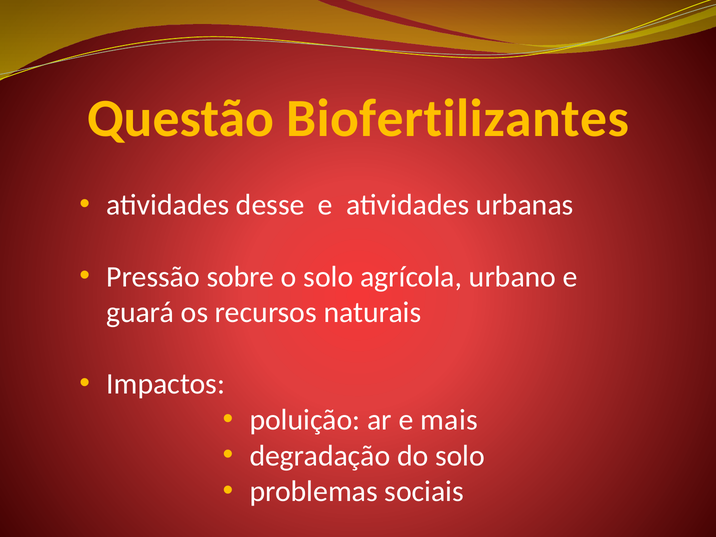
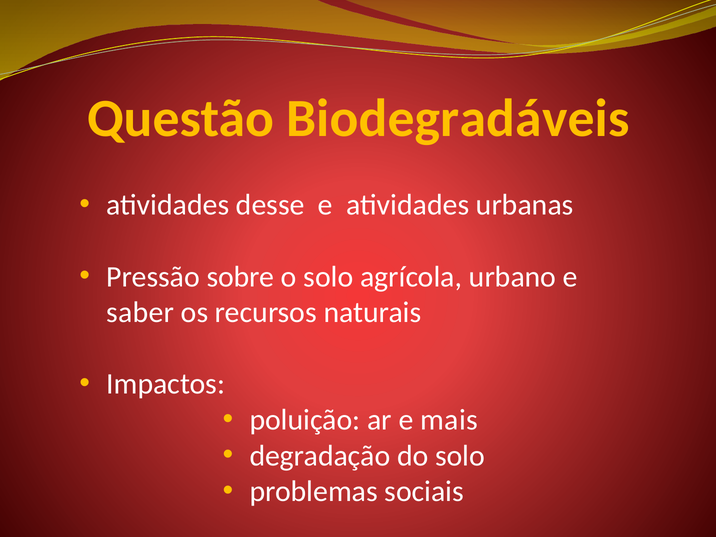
Biofertilizantes: Biofertilizantes -> Biodegradáveis (458, 118)
guará: guará -> saber (140, 312)
